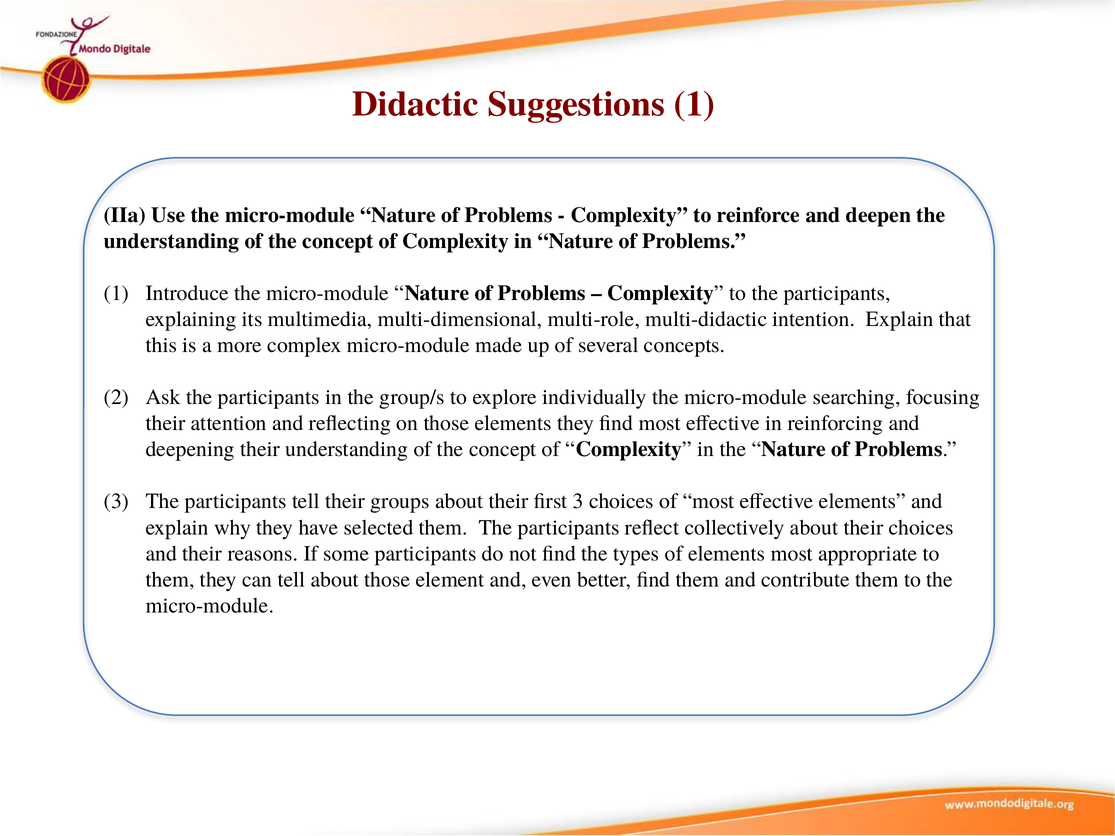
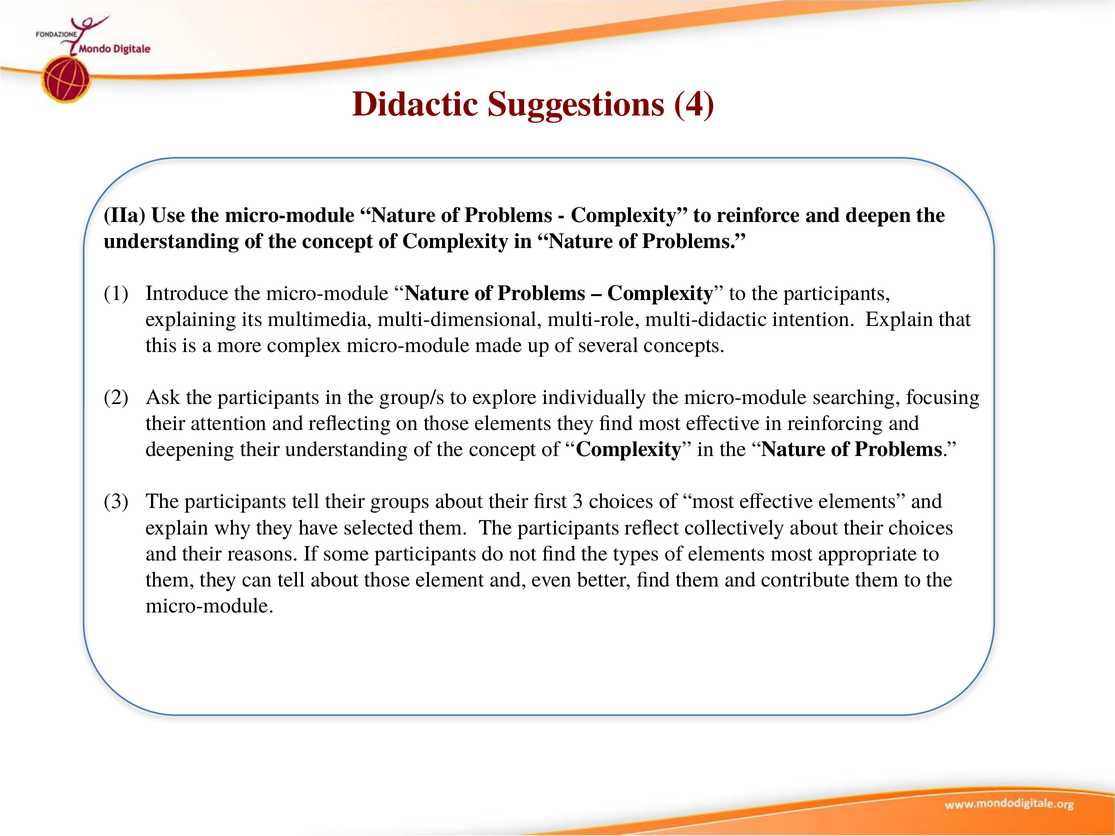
Suggestions 1: 1 -> 4 (695, 104)
